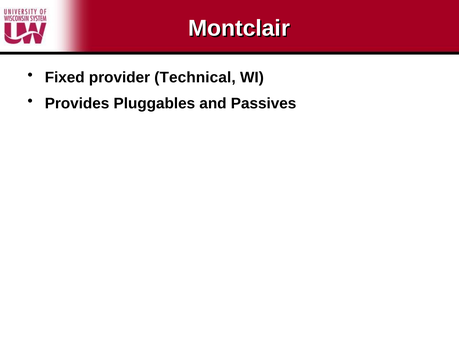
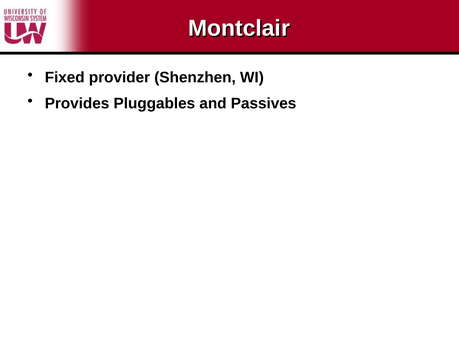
Technical: Technical -> Shenzhen (195, 78)
